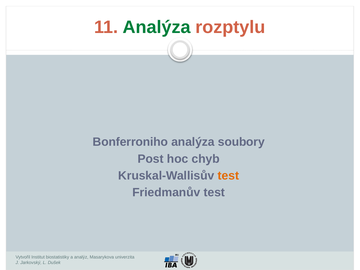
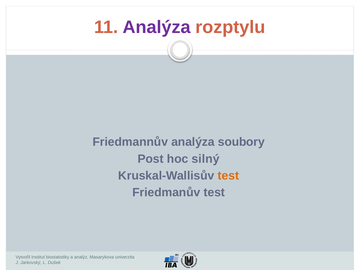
Analýza colour: green -> purple (157, 27)
Bonferroniho: Bonferroniho -> Friedmannův (130, 142)
chyb: chyb -> silný (206, 159)
